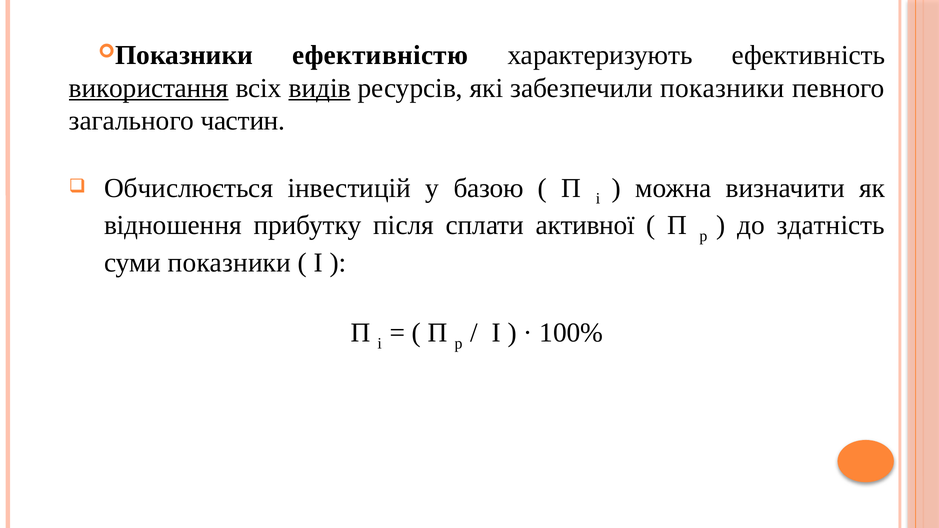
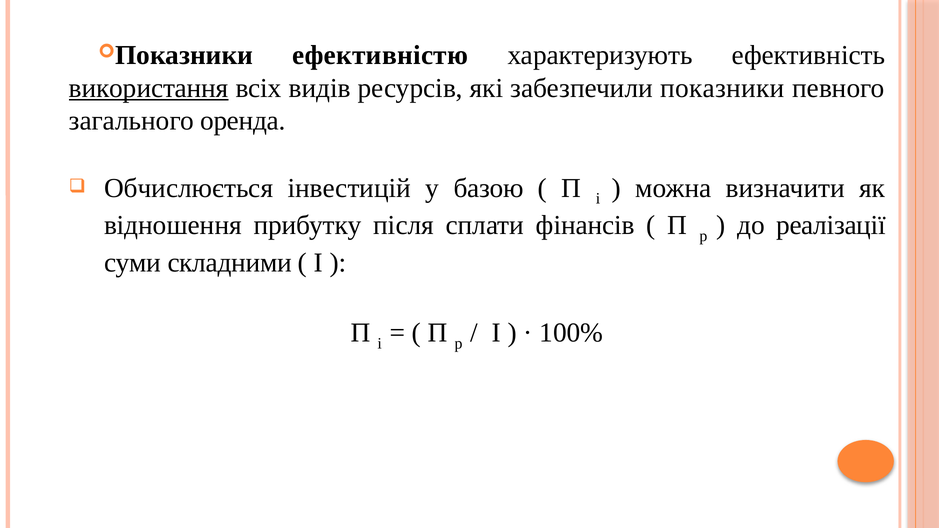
видів underline: present -> none (320, 88)
частин: частин -> оренда (243, 121)
активної: активної -> фінансів (585, 226)
здатність: здатність -> реалізації (831, 226)
суми показники: показники -> складними (230, 263)
